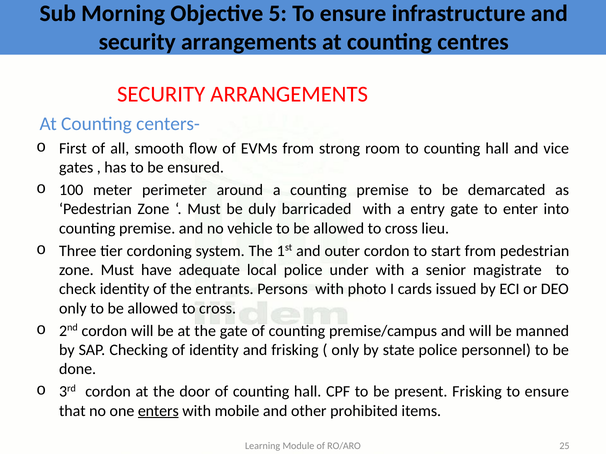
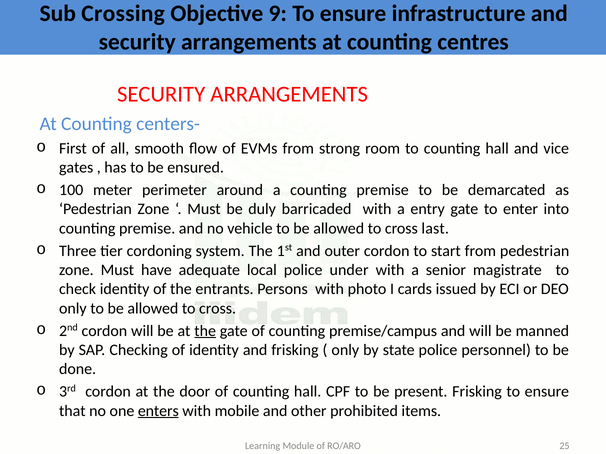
Morning: Morning -> Crossing (123, 14)
5: 5 -> 9 (278, 14)
lieu: lieu -> last (435, 229)
the underline: none -> present (205, 331)
